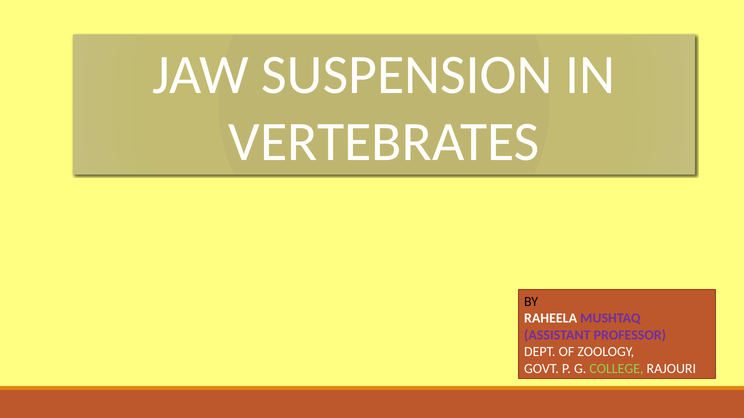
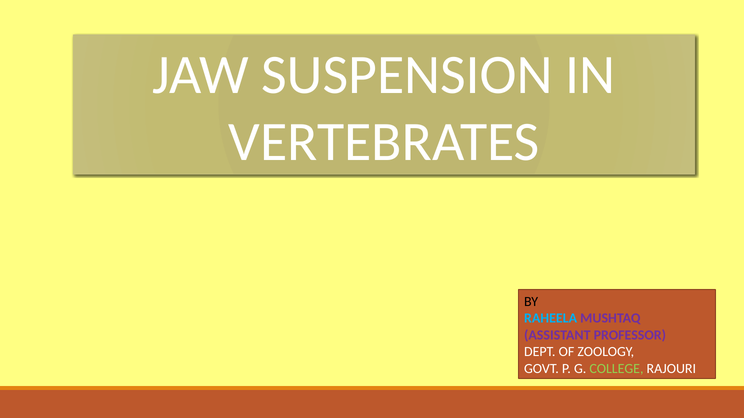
RAHEELA colour: white -> light blue (551, 319)
